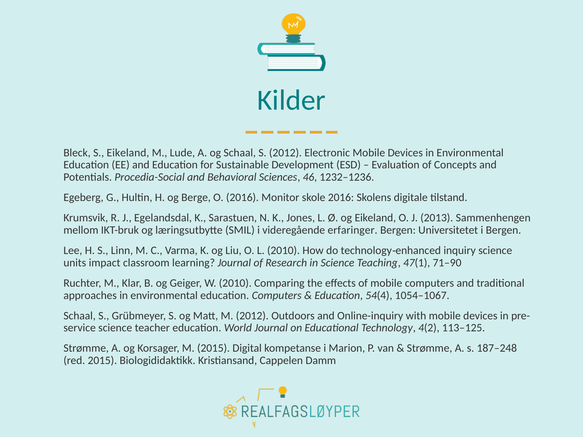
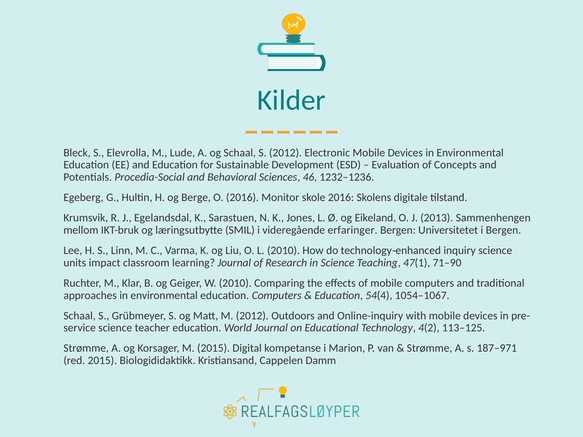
S Eikeland: Eikeland -> Elevrolla (128, 153)
187–248: 187–248 -> 187–971 (497, 348)
